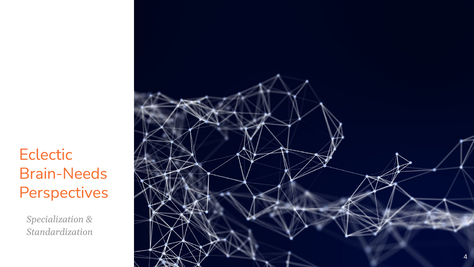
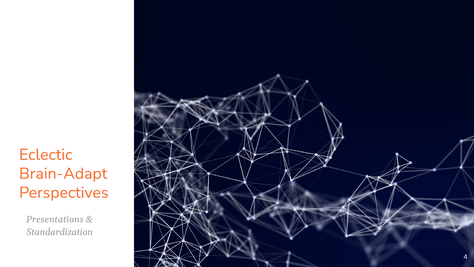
Brain-Needs: Brain-Needs -> Brain-Adapt (63, 173)
Specialization: Specialization -> Presentations (55, 219)
